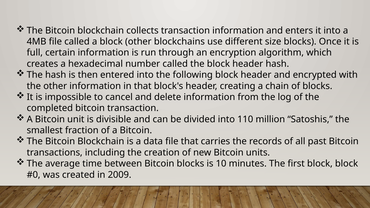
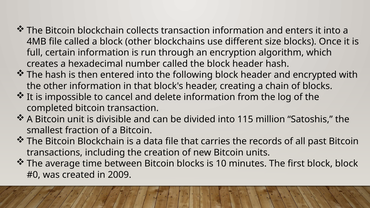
110: 110 -> 115 (245, 119)
